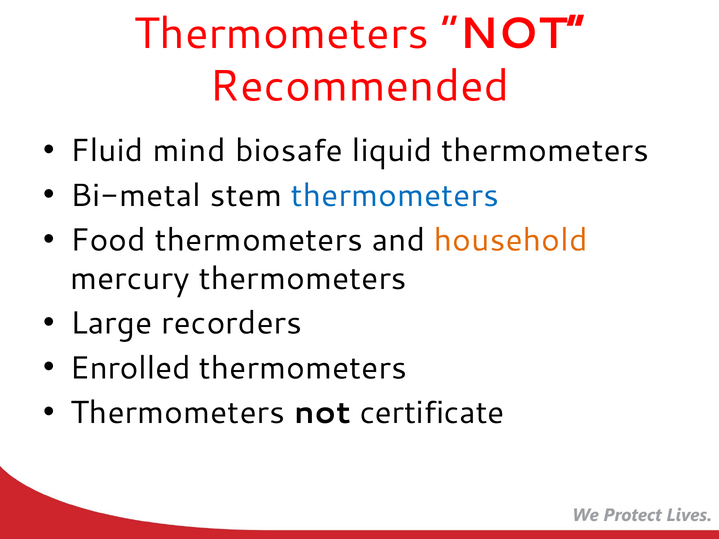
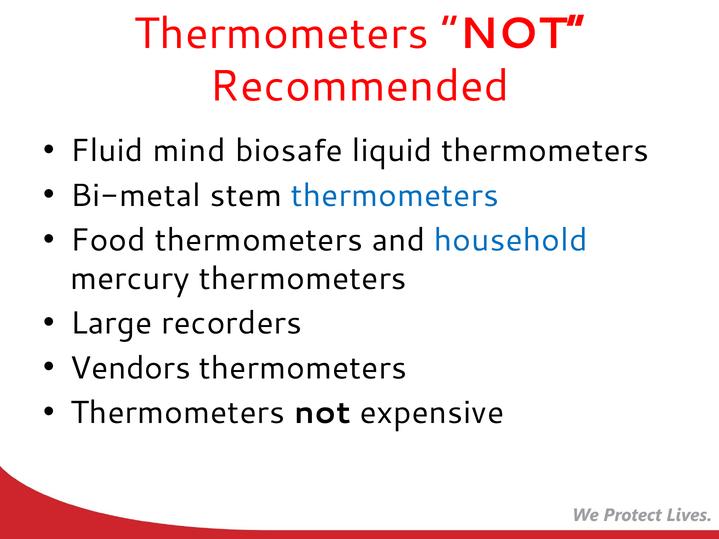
household colour: orange -> blue (511, 240)
Enrolled: Enrolled -> Vendors (130, 368)
certificate: certificate -> expensive (432, 413)
